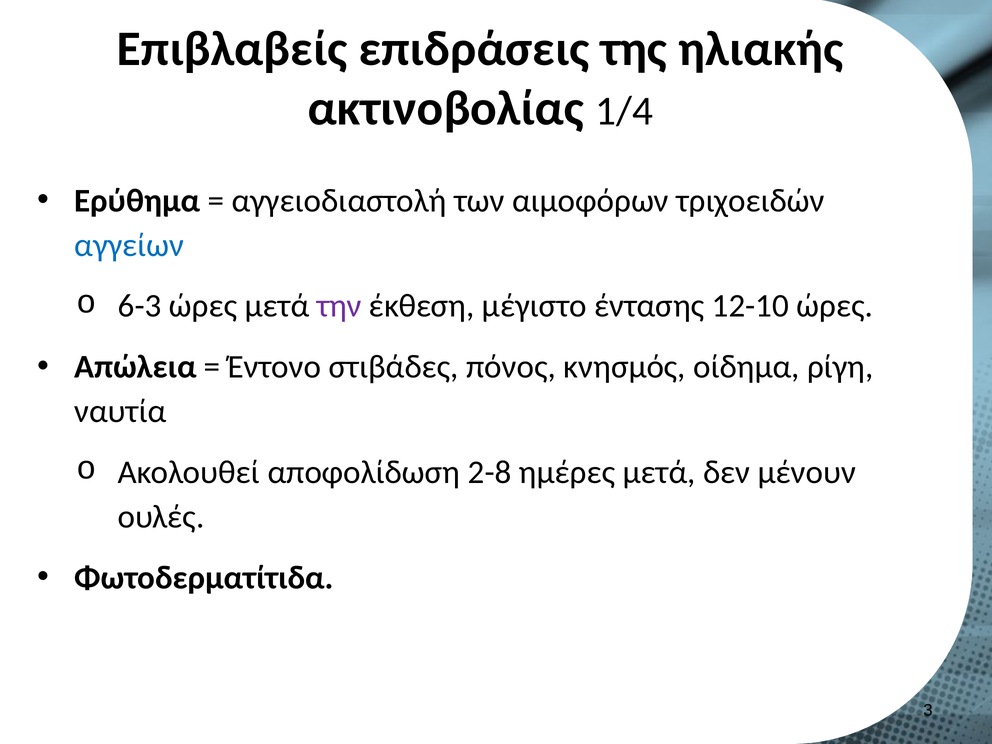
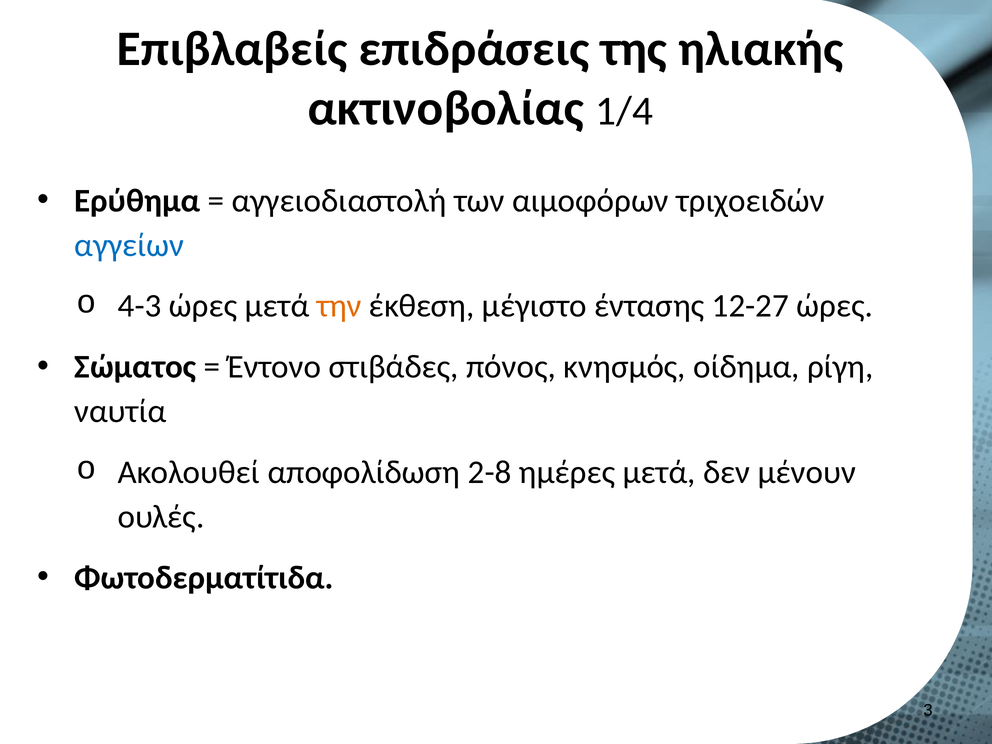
6-3: 6-3 -> 4-3 (140, 306)
την colour: purple -> orange (339, 306)
12-10: 12-10 -> 12-27 (750, 306)
Απώλεια: Απώλεια -> Σώματος (135, 367)
